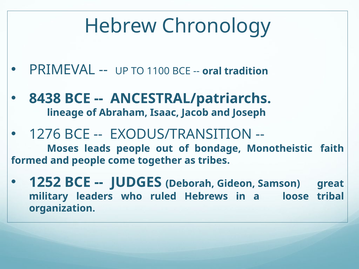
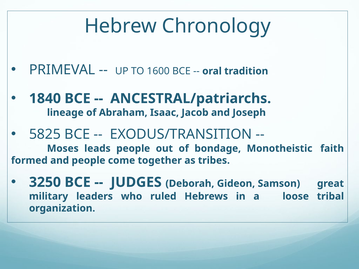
1100: 1100 -> 1600 (158, 71)
8438: 8438 -> 1840 (45, 99)
1276: 1276 -> 5825 (45, 134)
1252: 1252 -> 3250 (45, 182)
